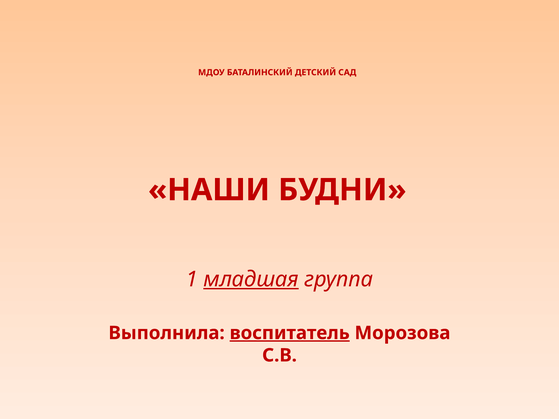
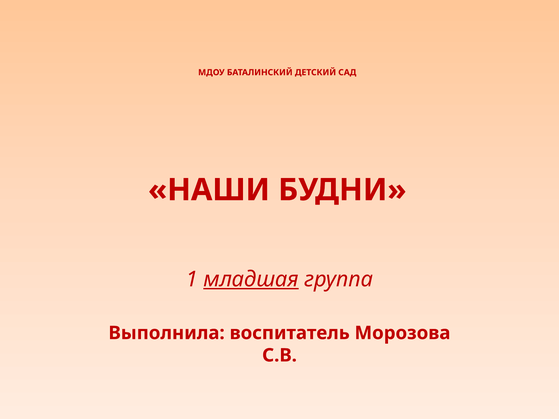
воспитатель underline: present -> none (290, 333)
